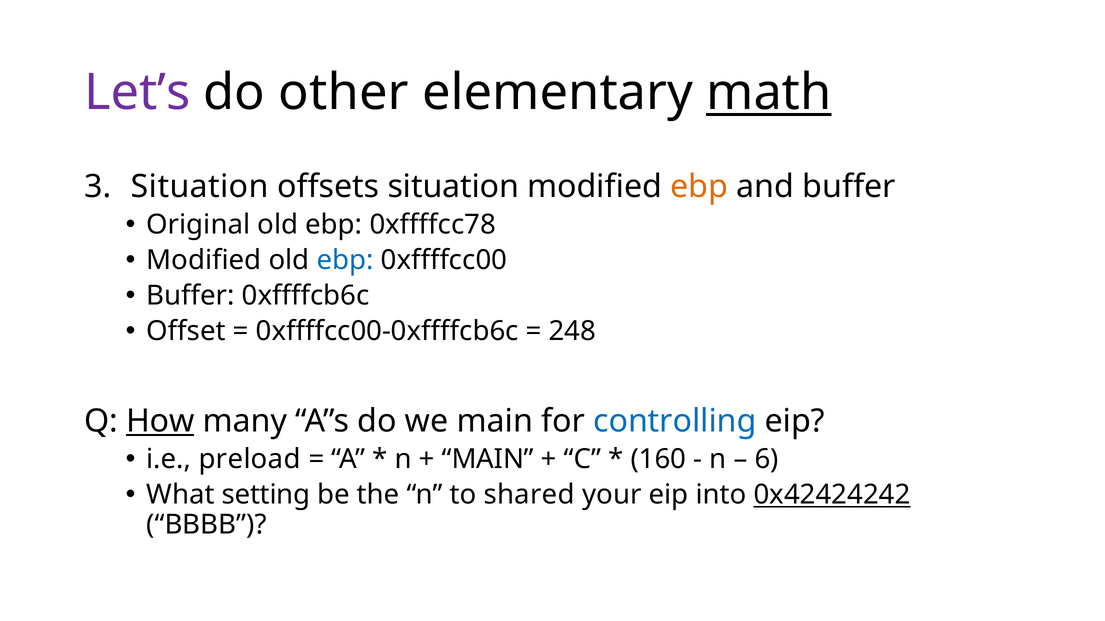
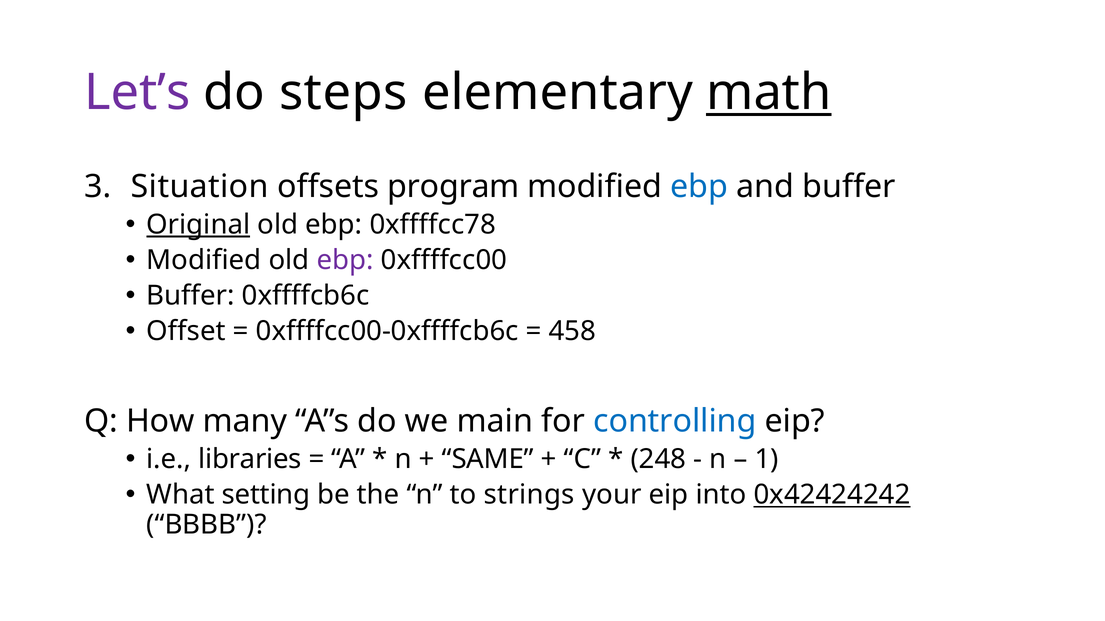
other: other -> steps (343, 93)
offsets situation: situation -> program (453, 187)
ebp colour: orange -> blue (699, 187)
Original underline: none -> present (198, 225)
ebp colour: blue -> purple (345, 260)
248: 248 -> 458 (572, 332)
How underline: present -> none (160, 422)
preload: preload -> libraries (250, 460)
MAIN: MAIN -> SAME (488, 460)
160: 160 -> 248 (658, 460)
6: 6 -> 1 (767, 460)
shared: shared -> strings (529, 495)
